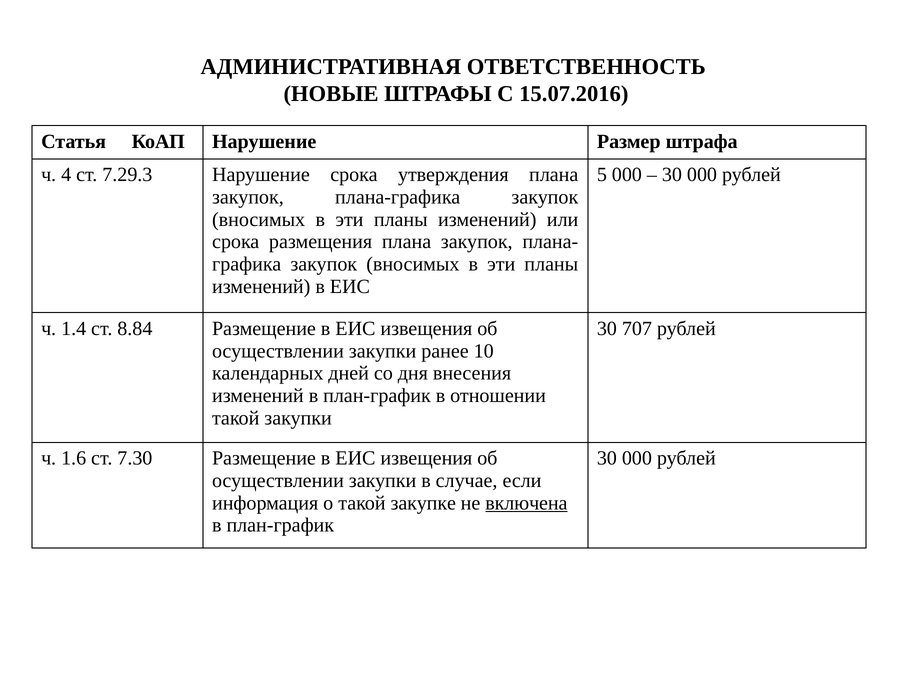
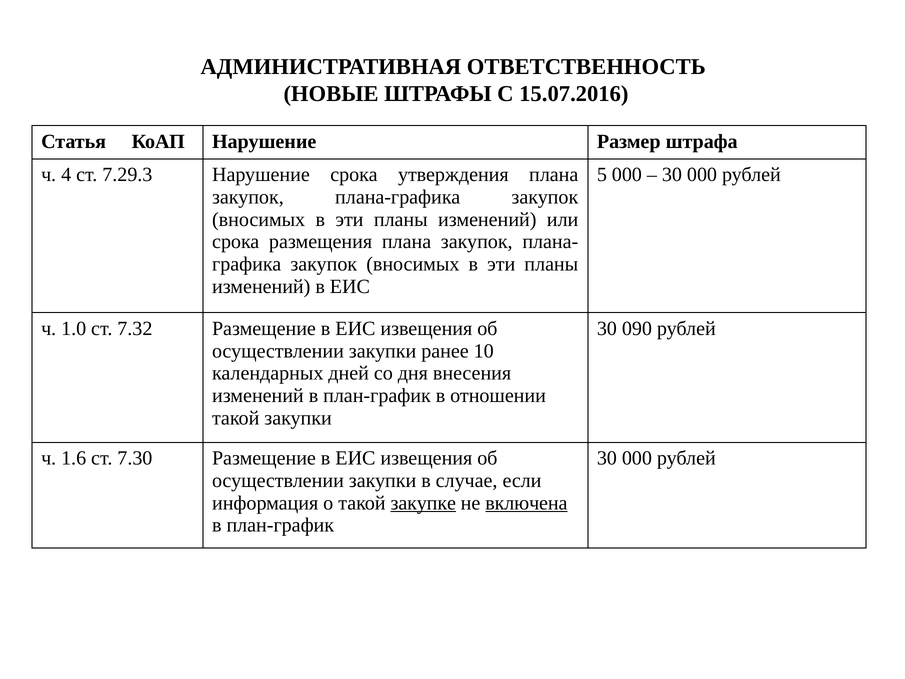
1.4: 1.4 -> 1.0 (74, 328)
8.84: 8.84 -> 7.32 (135, 328)
707: 707 -> 090 (637, 328)
закупке underline: none -> present (423, 503)
